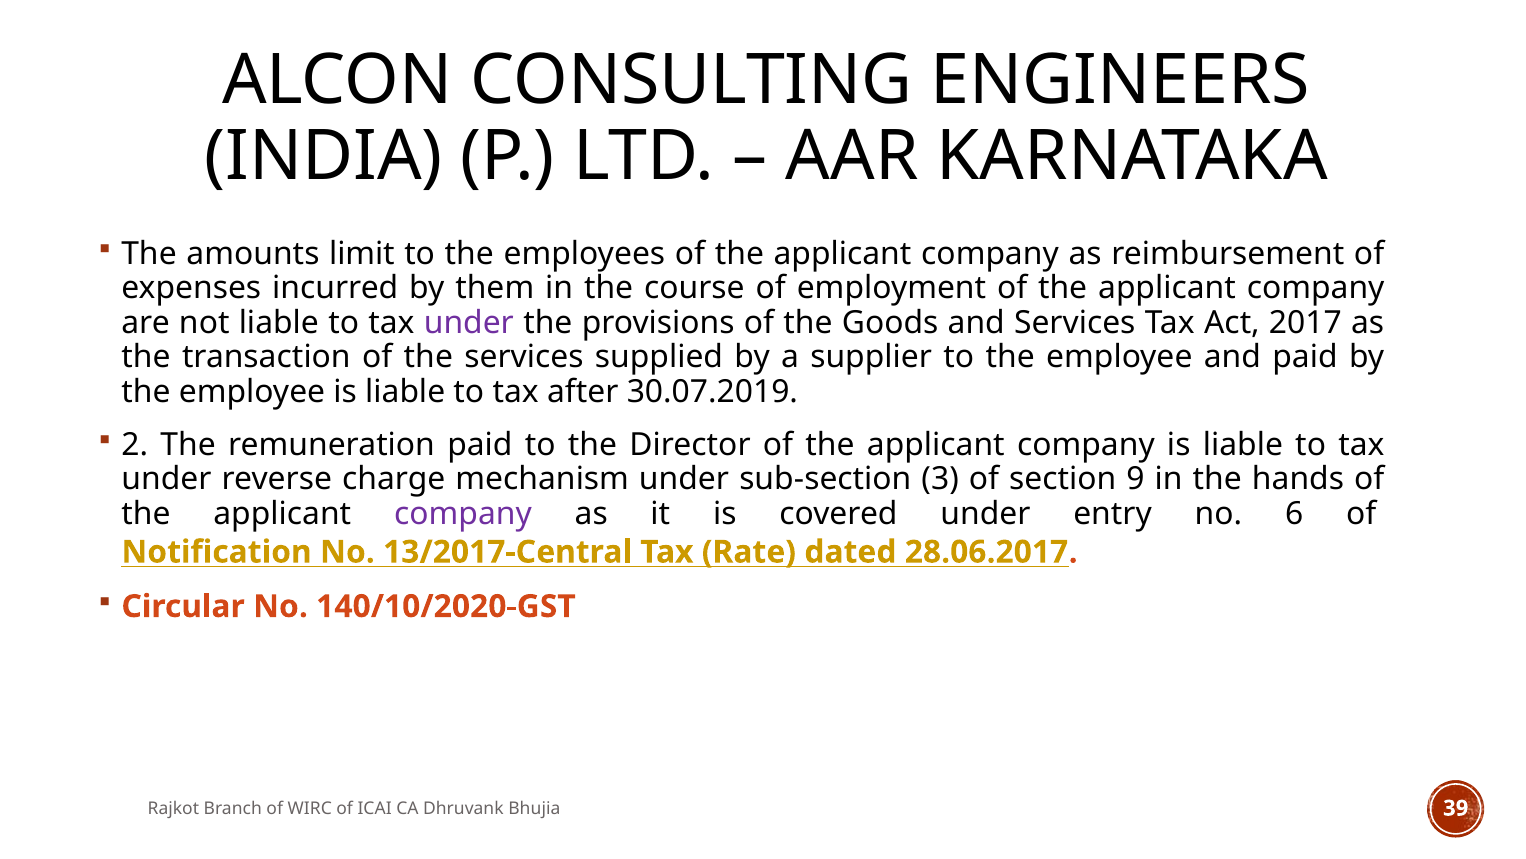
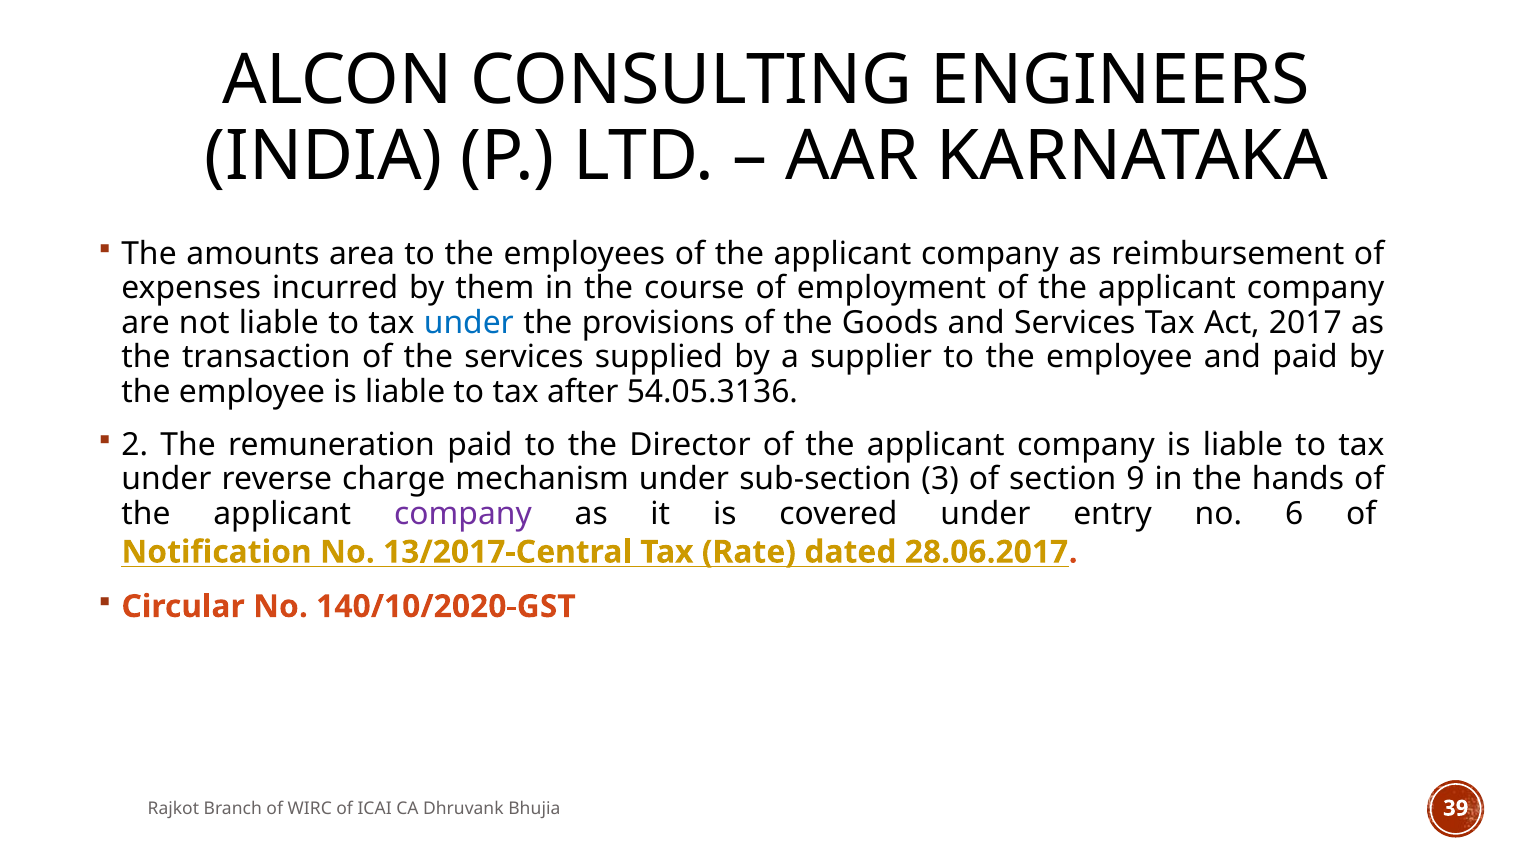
limit: limit -> area (362, 254)
under colour: purple -> blue (469, 323)
30.07.2019: 30.07.2019 -> 54.05.3136 (712, 391)
